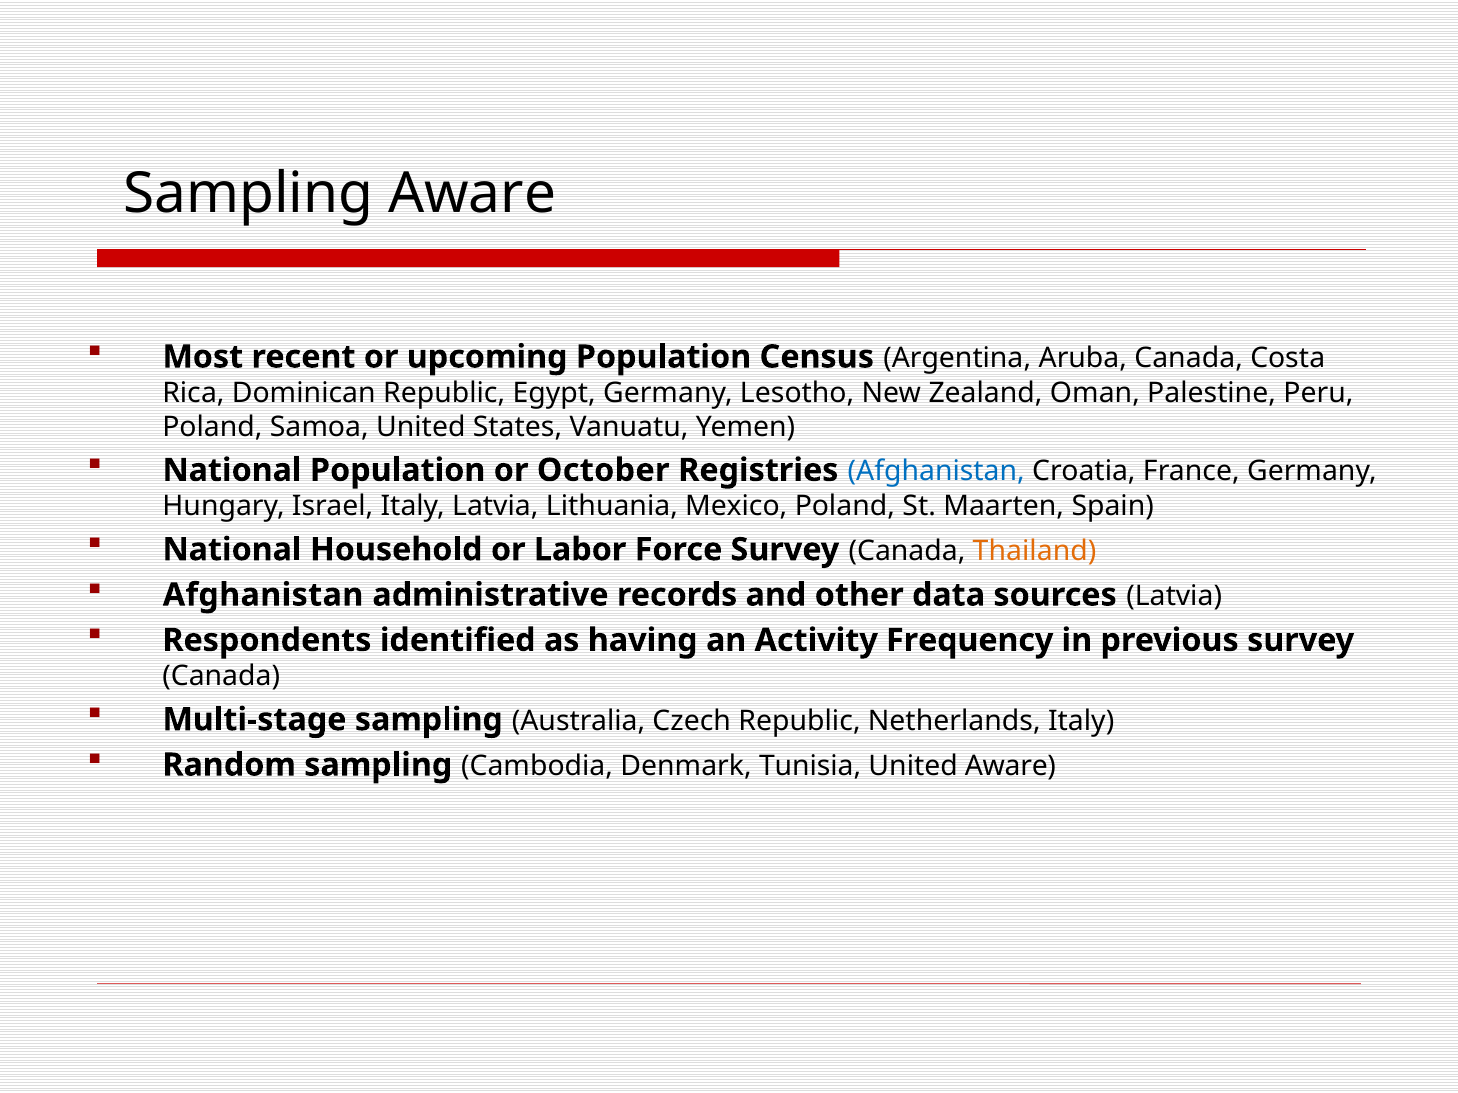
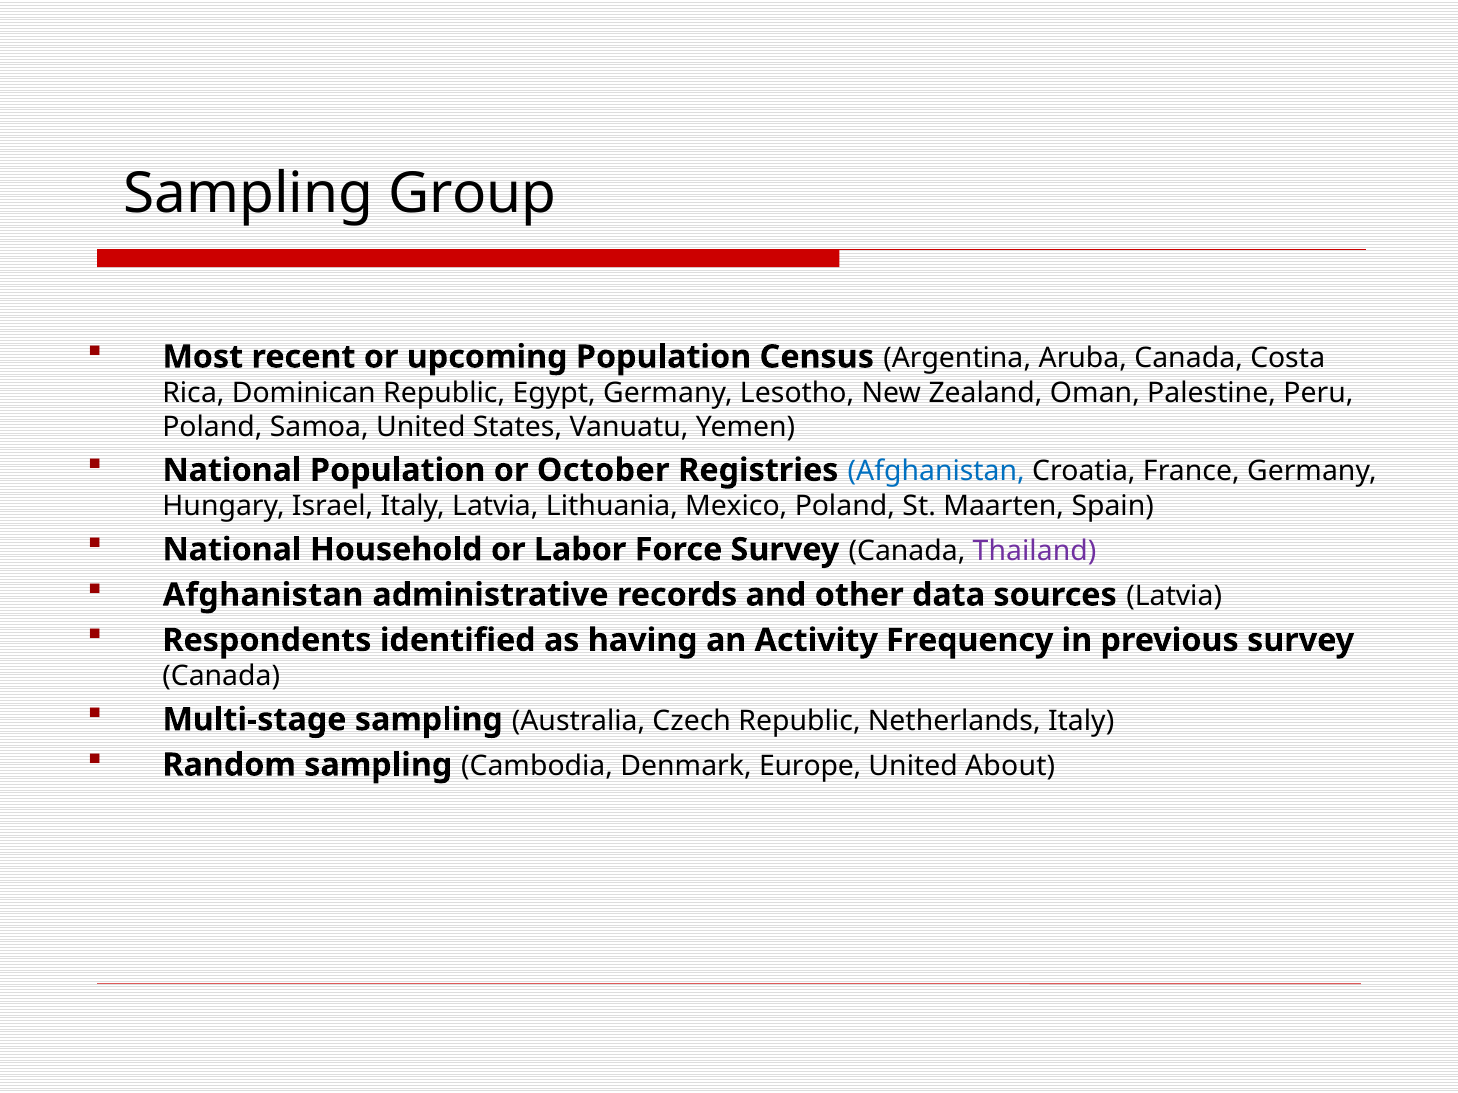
Sampling Aware: Aware -> Group (472, 193)
Thailand colour: orange -> purple (1035, 551)
Tunisia: Tunisia -> Europe (810, 767)
United Aware: Aware -> About (1010, 767)
